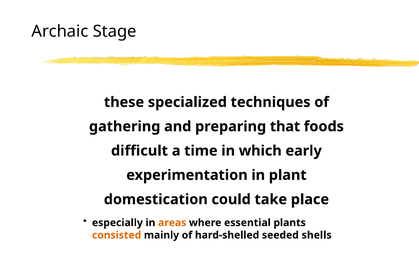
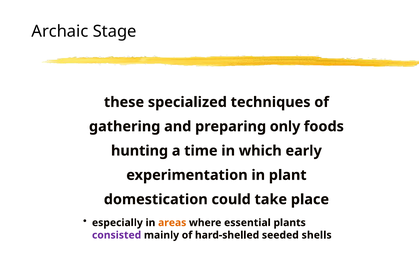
that: that -> only (285, 127)
difficult: difficult -> hunting (140, 151)
consisted colour: orange -> purple (117, 235)
